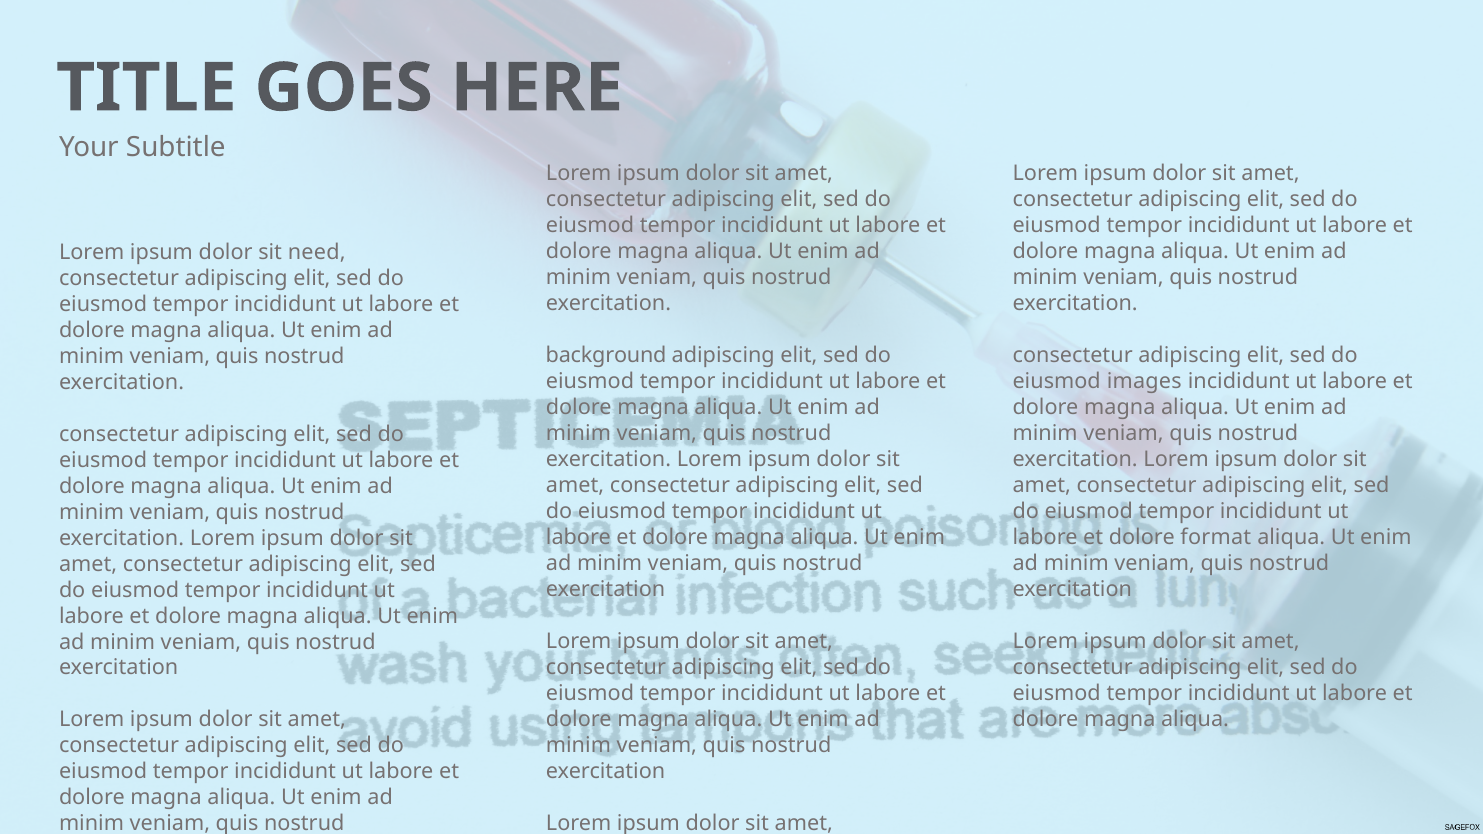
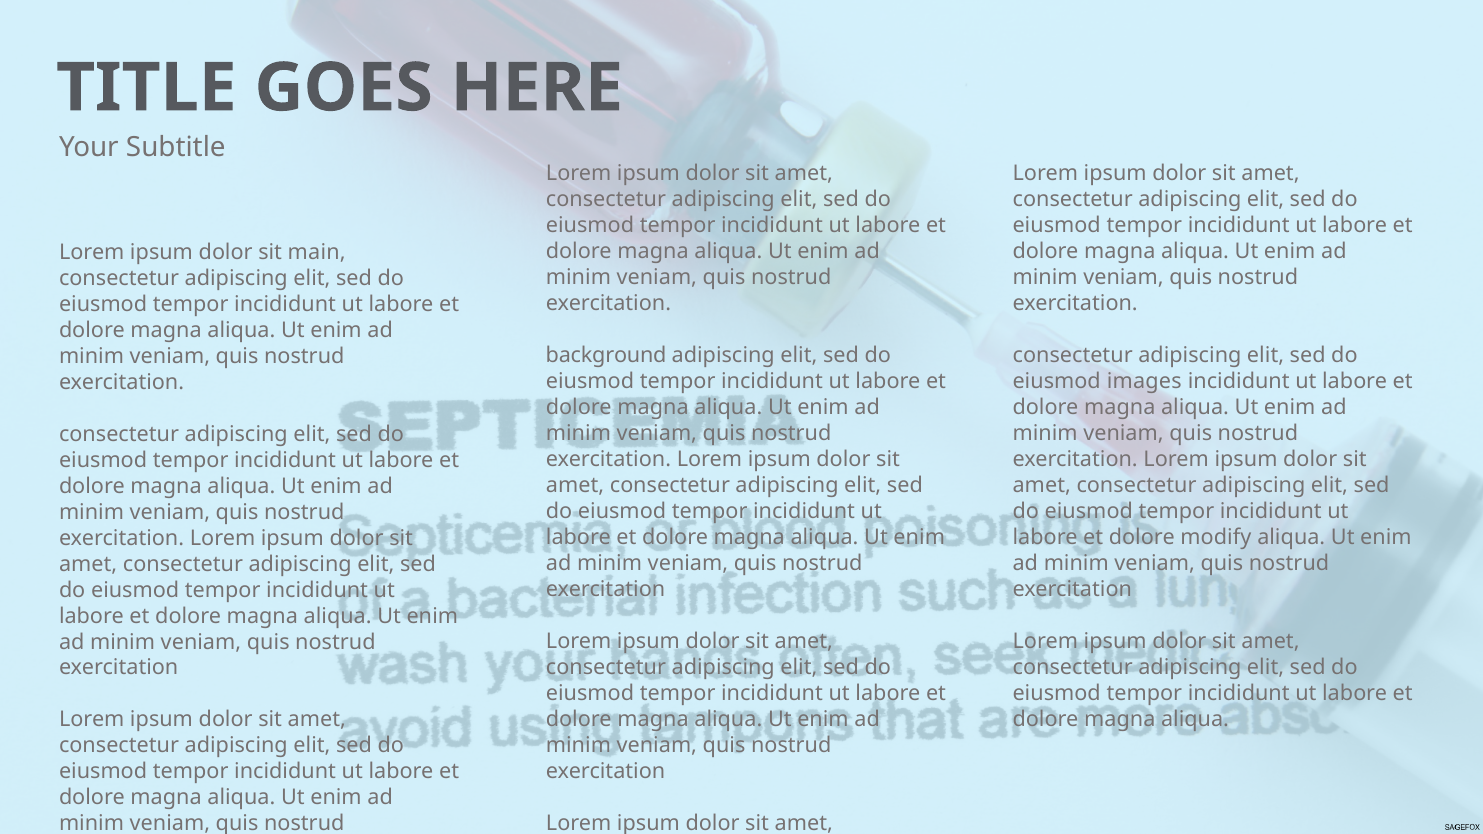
need: need -> main (317, 253)
format: format -> modify (1216, 537)
